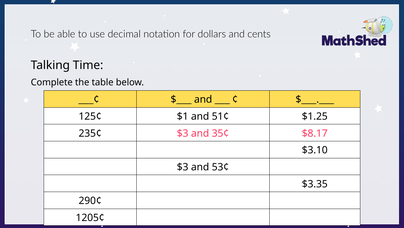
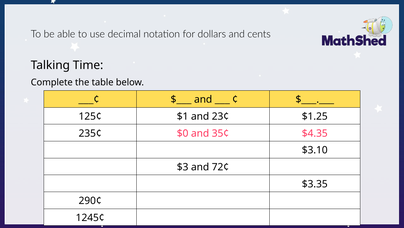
51¢: 51¢ -> 23¢ (220, 116)
235¢ $3: $3 -> $0 (183, 133)
$8.17: $8.17 -> $4.35 (315, 133)
53¢: 53¢ -> 72¢ (220, 167)
1205¢: 1205¢ -> 1245¢ (90, 217)
